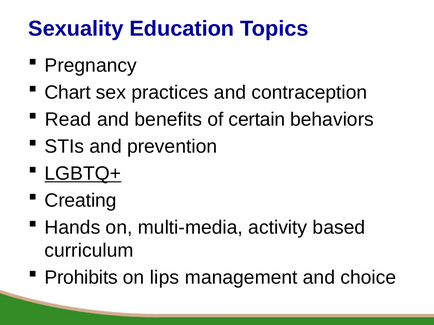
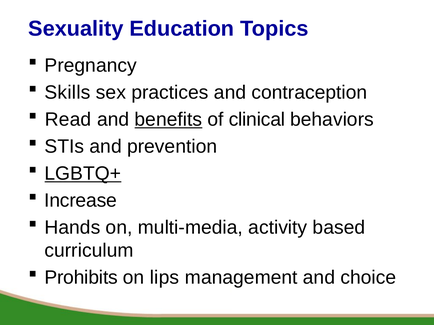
Chart: Chart -> Skills (68, 93)
benefits underline: none -> present (168, 120)
certain: certain -> clinical (257, 120)
Creating: Creating -> Increase (81, 201)
